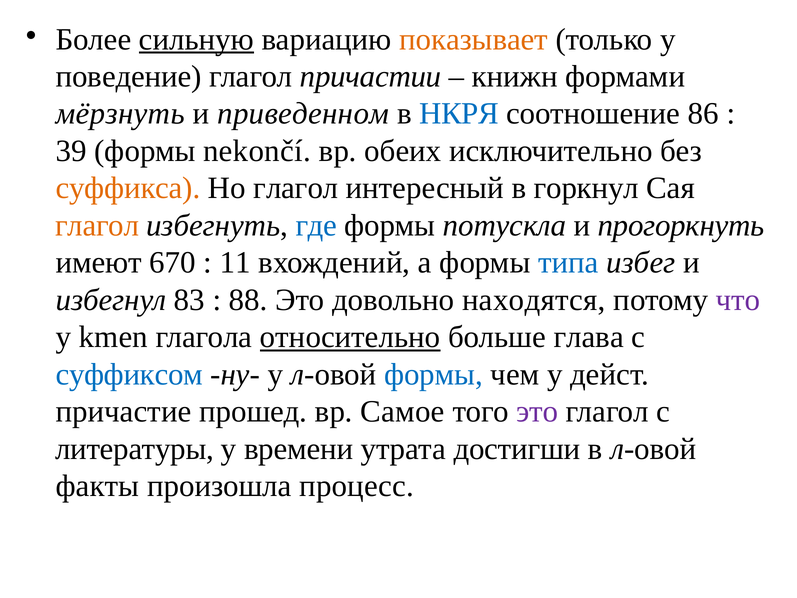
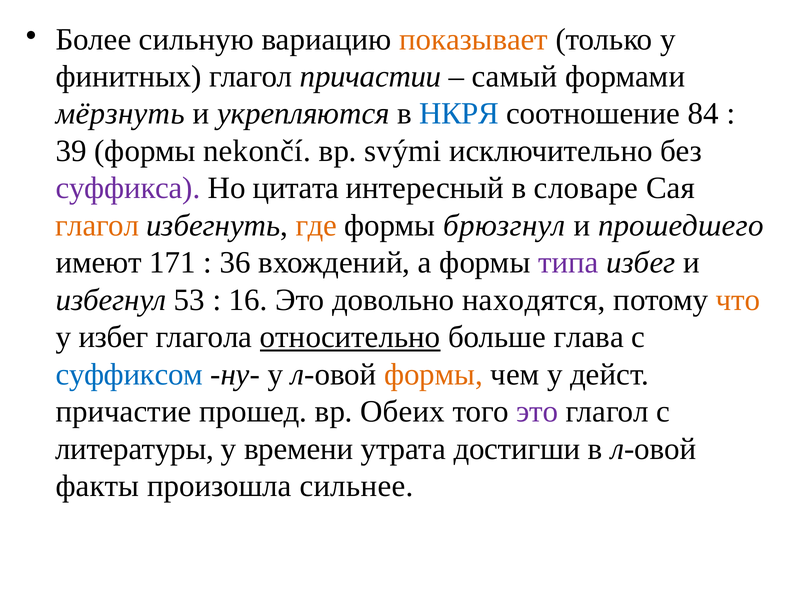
сильную underline: present -> none (196, 39)
поведение: поведение -> финитных (129, 76)
книжн: книжн -> самый (514, 76)
приведенном: приведенном -> укрепляются (303, 114)
86: 86 -> 84 (703, 114)
обеих: обеих -> svými (403, 151)
суффикса colour: orange -> purple (128, 188)
Но глагол: глагол -> цитата (296, 188)
горкнул: горкнул -> словаре (586, 188)
где colour: blue -> orange (316, 225)
потускла: потускла -> брюзгнул (504, 225)
прогоркнуть: прогоркнуть -> прошедшего (681, 225)
670: 670 -> 171 (173, 263)
11: 11 -> 36 (235, 263)
типа colour: blue -> purple (568, 263)
83: 83 -> 53 (189, 300)
88: 88 -> 16 (248, 300)
что colour: purple -> orange (738, 300)
у kmen: kmen -> избег (114, 337)
формы colour: blue -> orange (433, 374)
Самое: Самое -> Обеих (403, 411)
процесс: процесс -> сильнее (356, 486)
